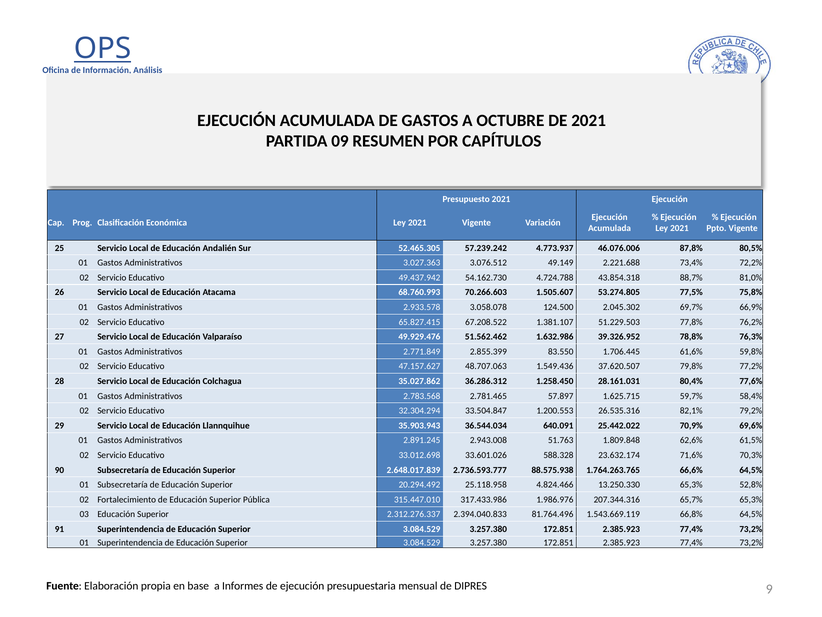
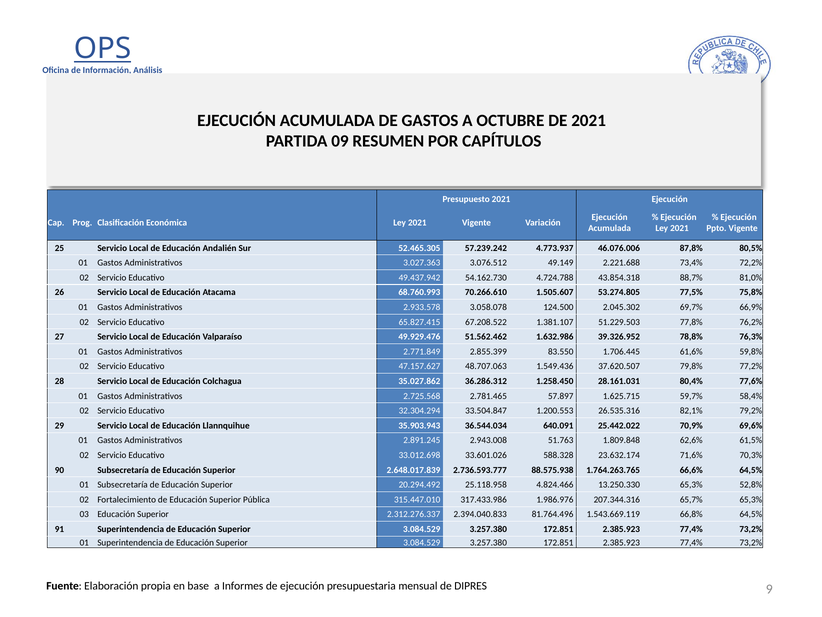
70.266.603: 70.266.603 -> 70.266.610 (486, 292)
2.783.568: 2.783.568 -> 2.725.568 (422, 396)
